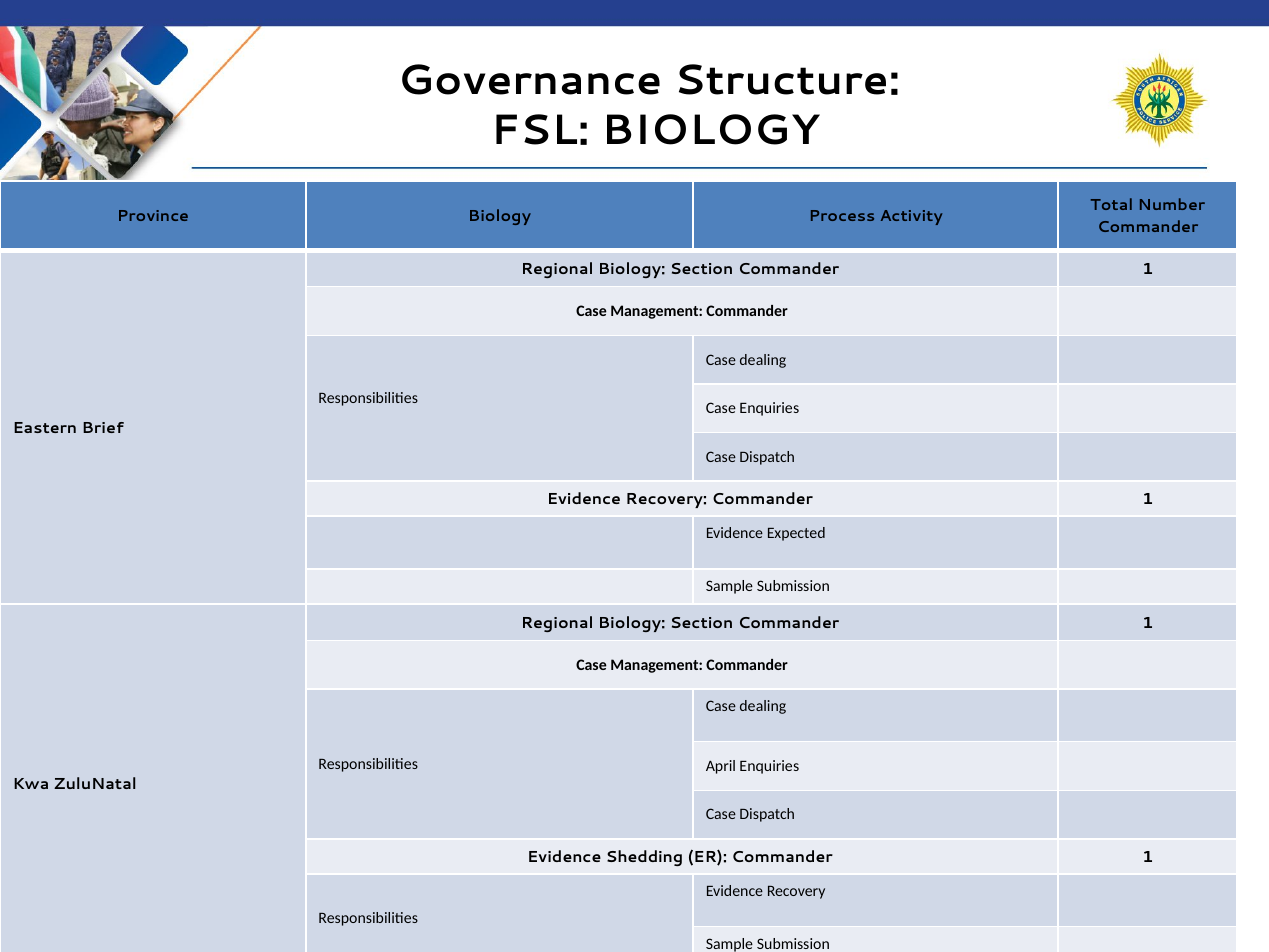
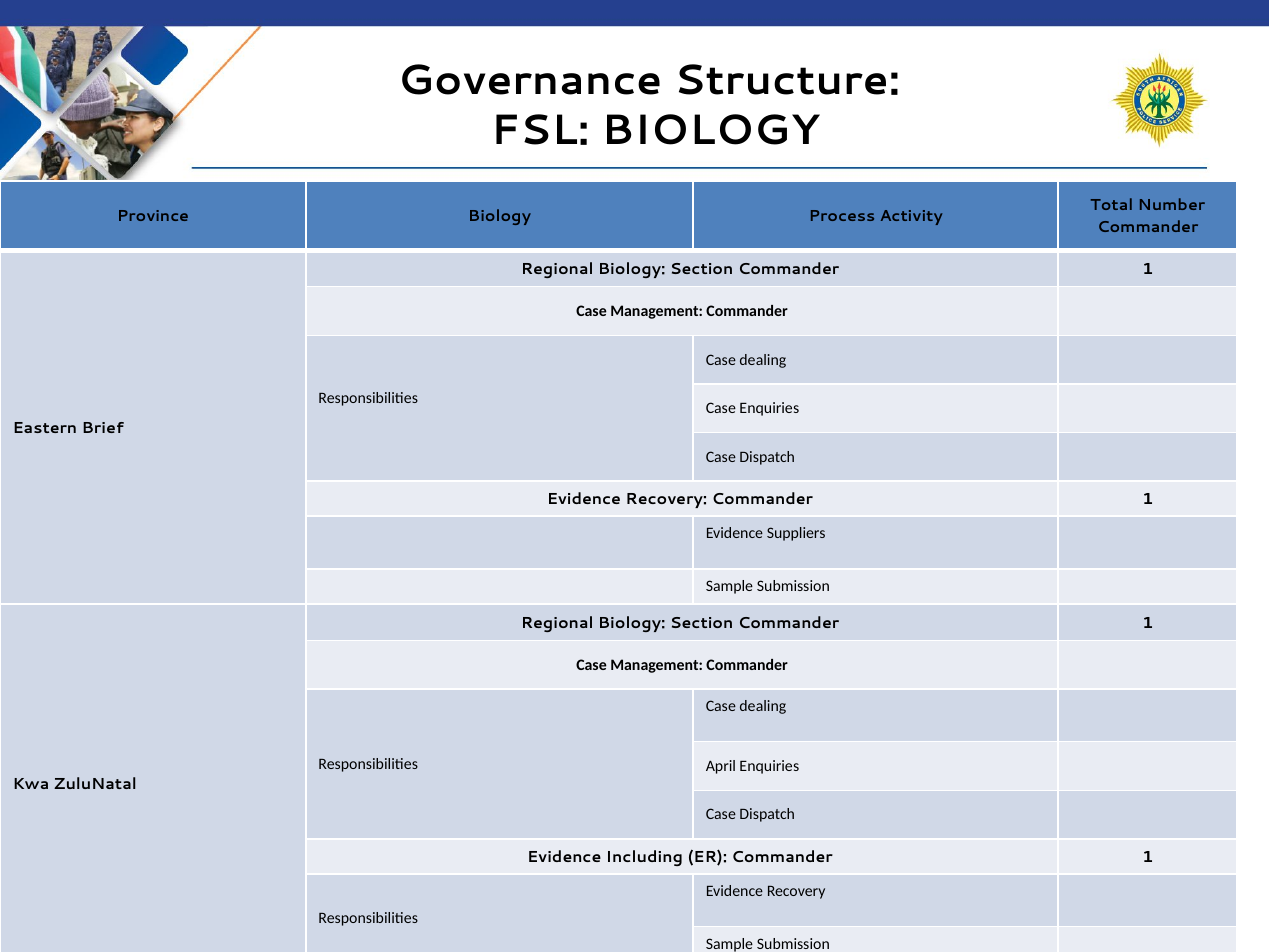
Expected: Expected -> Suppliers (796, 533)
Shedding: Shedding -> Including (644, 857)
